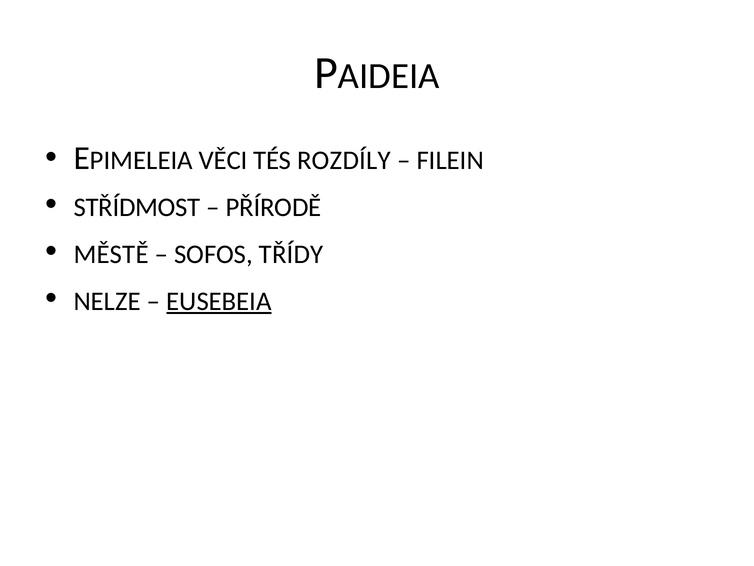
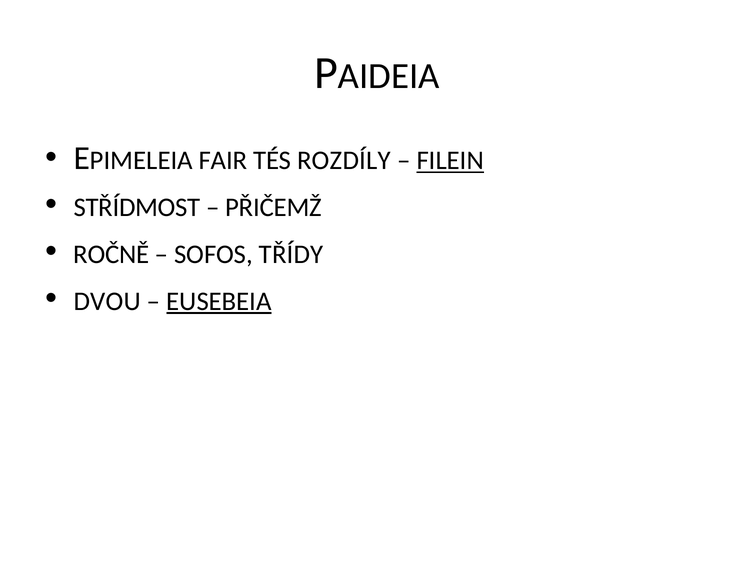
VĚCI: VĚCI -> FAIR (223, 160)
FILEIN underline: none -> present (450, 160)
PŘÍRODĚ: PŘÍRODĚ -> PŘIČEMŽ (274, 207)
MĚSTĚ: MĚSTĚ -> ROČNĚ (111, 254)
NELZE: NELZE -> DVOU (107, 301)
